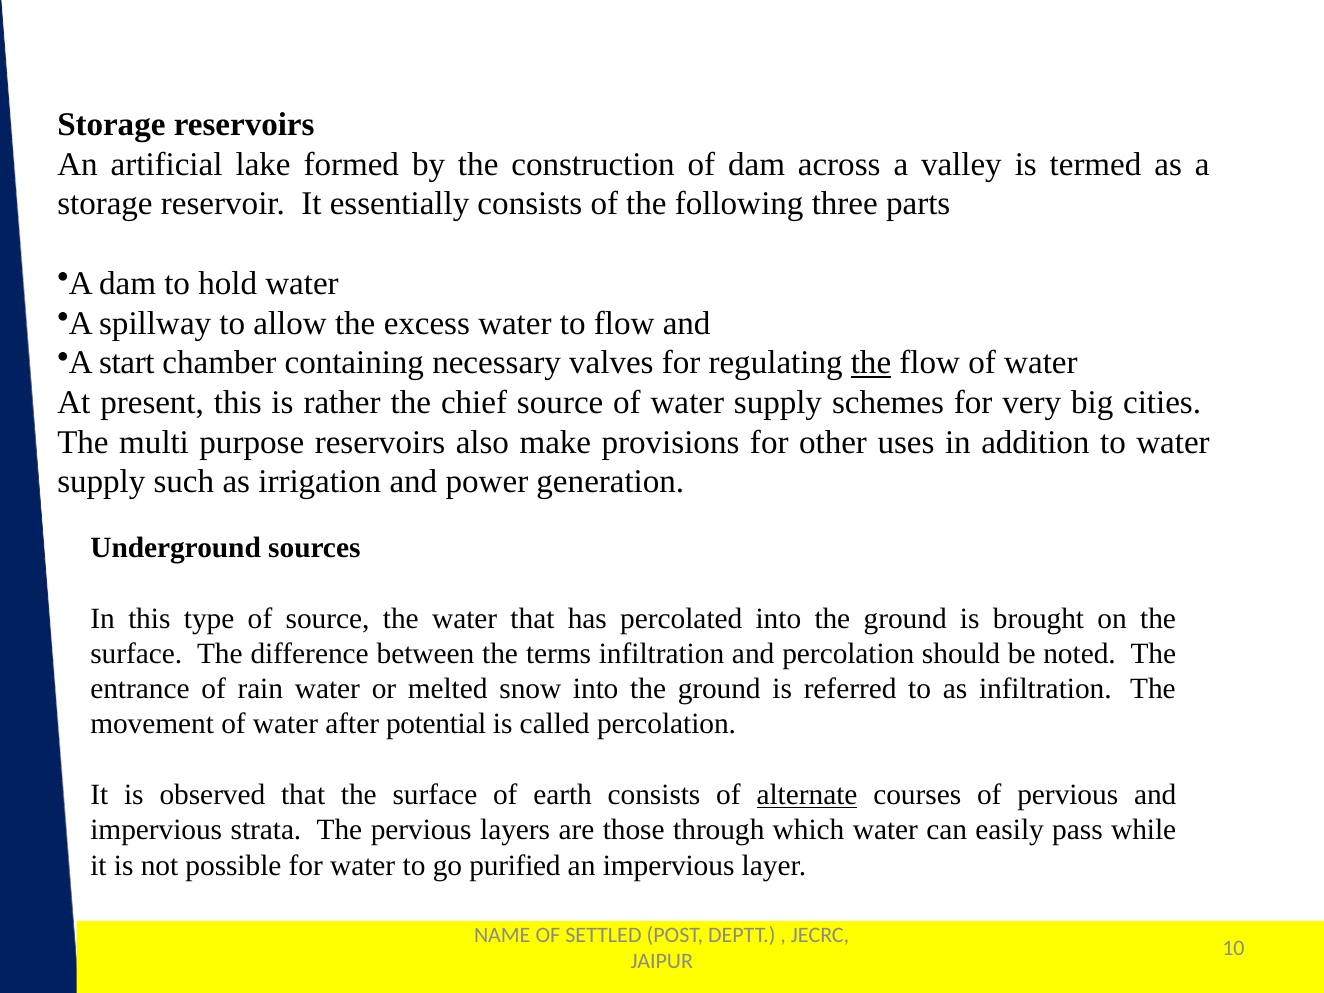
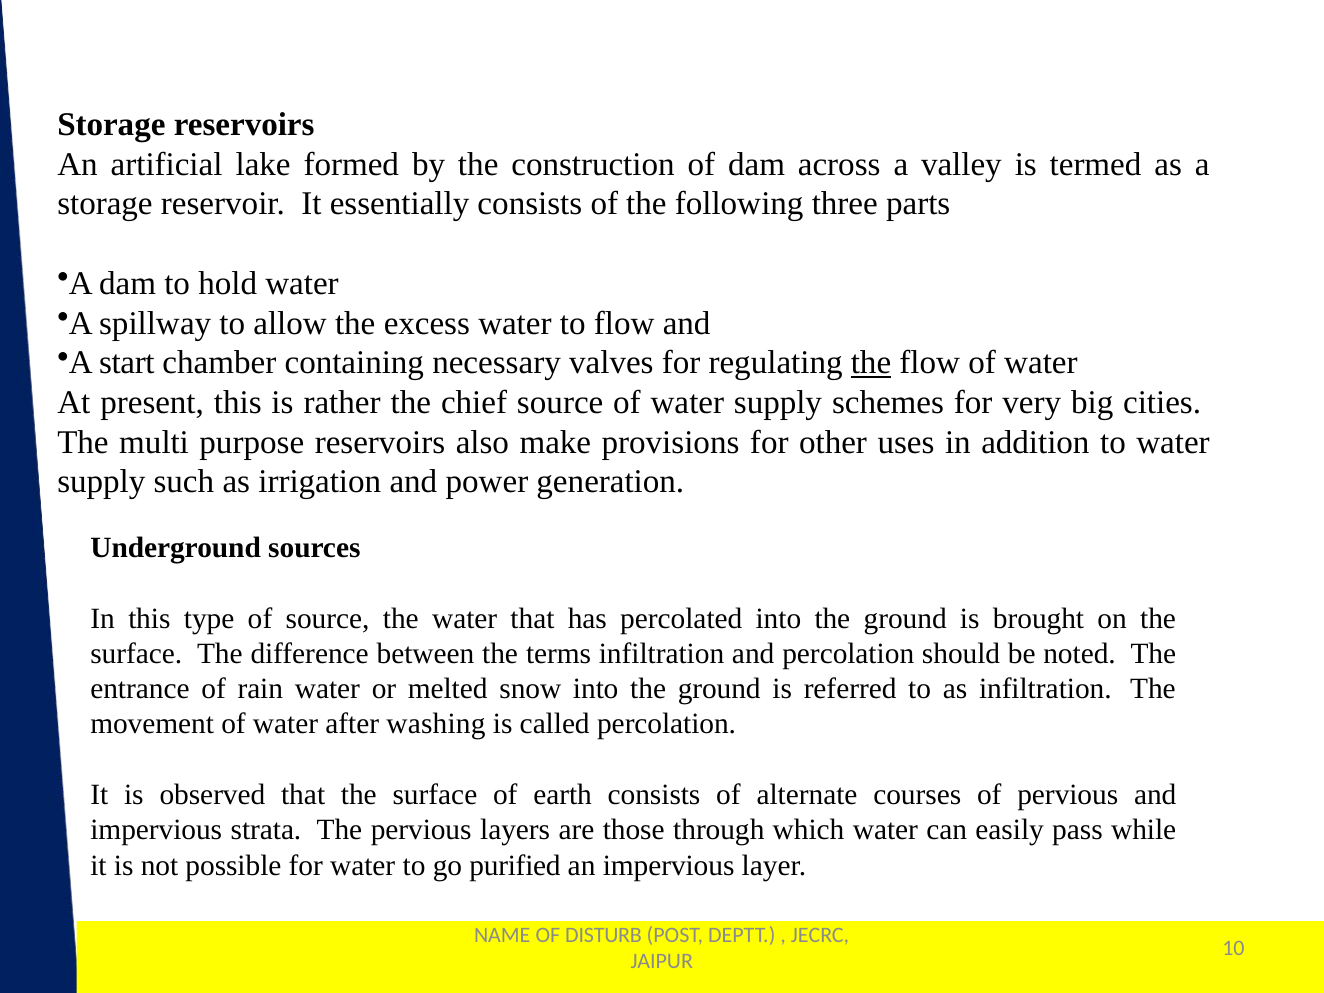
potential: potential -> washing (436, 724)
alternate underline: present -> none (807, 795)
SETTLED: SETTLED -> DISTURB (604, 935)
